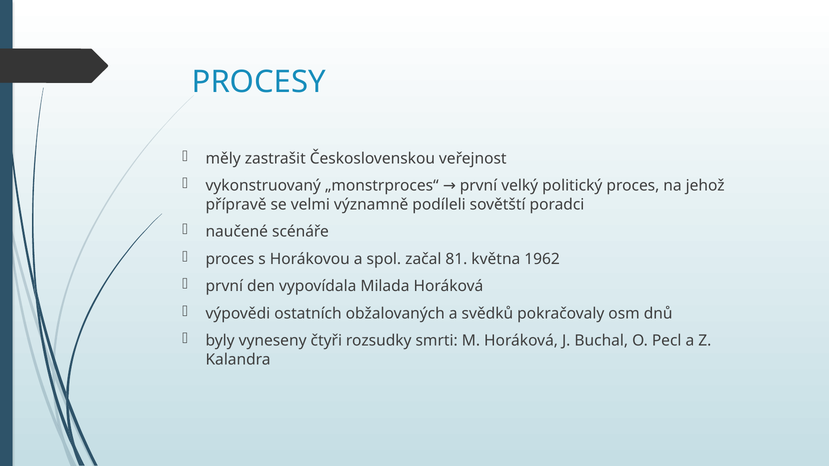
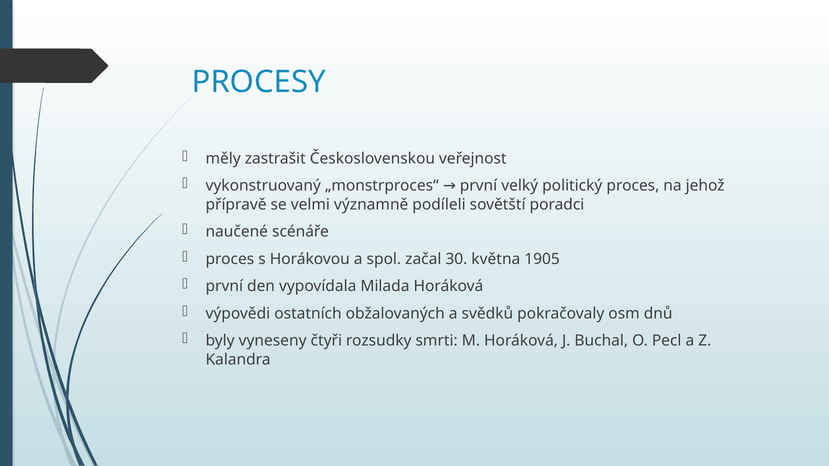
81: 81 -> 30 (456, 259)
1962: 1962 -> 1905 (542, 259)
